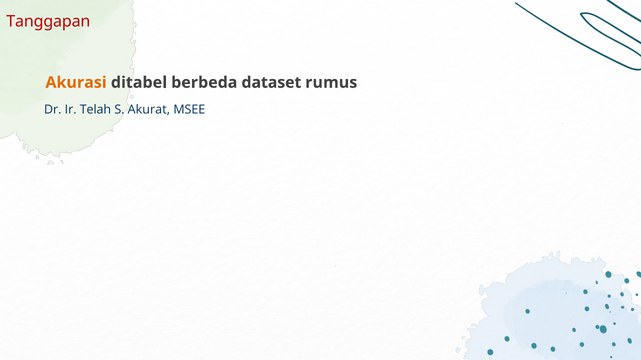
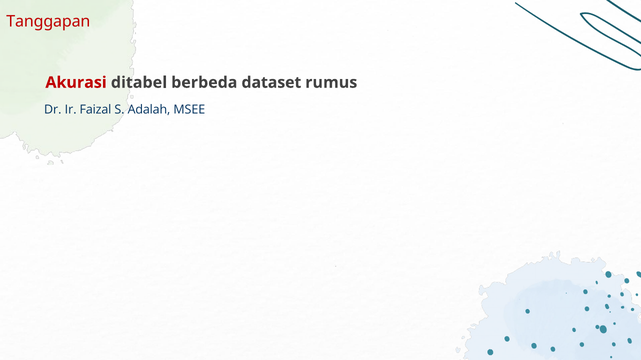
Akurasi colour: orange -> red (76, 83)
Telah: Telah -> Faizal (95, 110)
Akurat: Akurat -> Adalah (149, 110)
